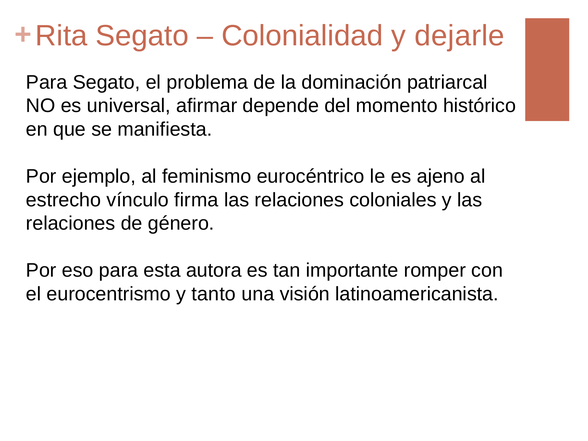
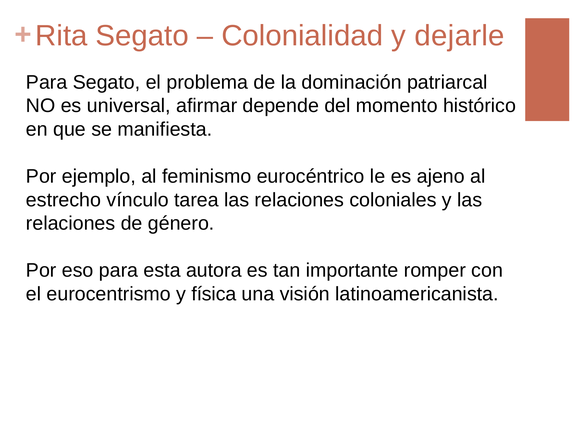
firma: firma -> tarea (196, 200)
tanto: tanto -> física (214, 294)
